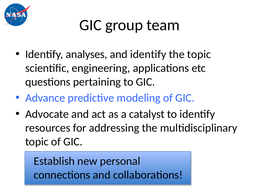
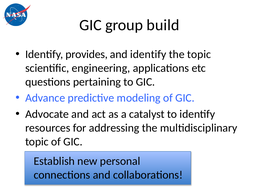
team: team -> build (163, 25)
analyses: analyses -> provides (87, 54)
